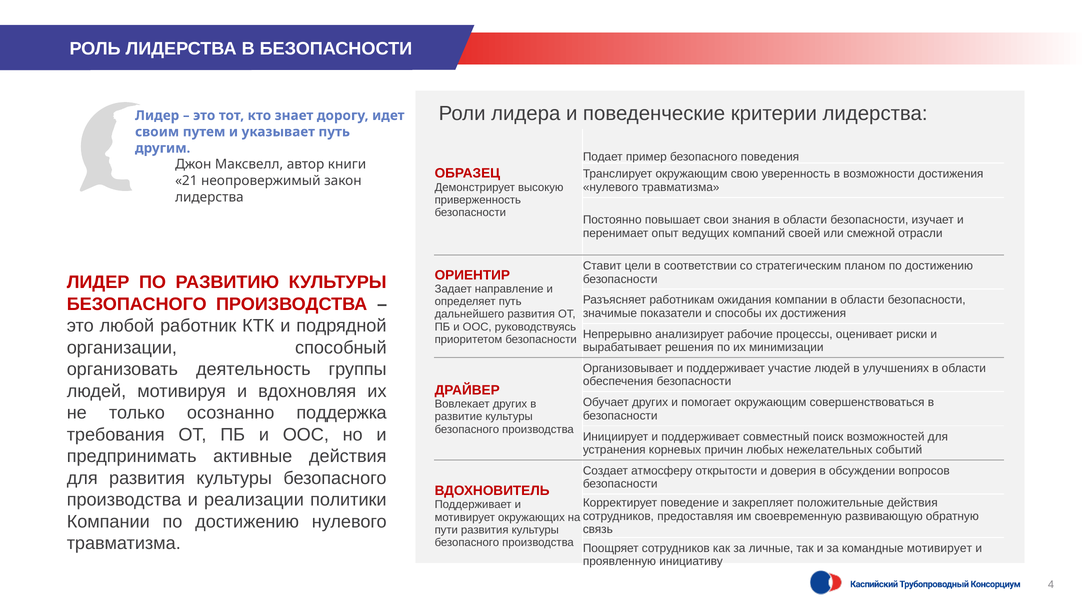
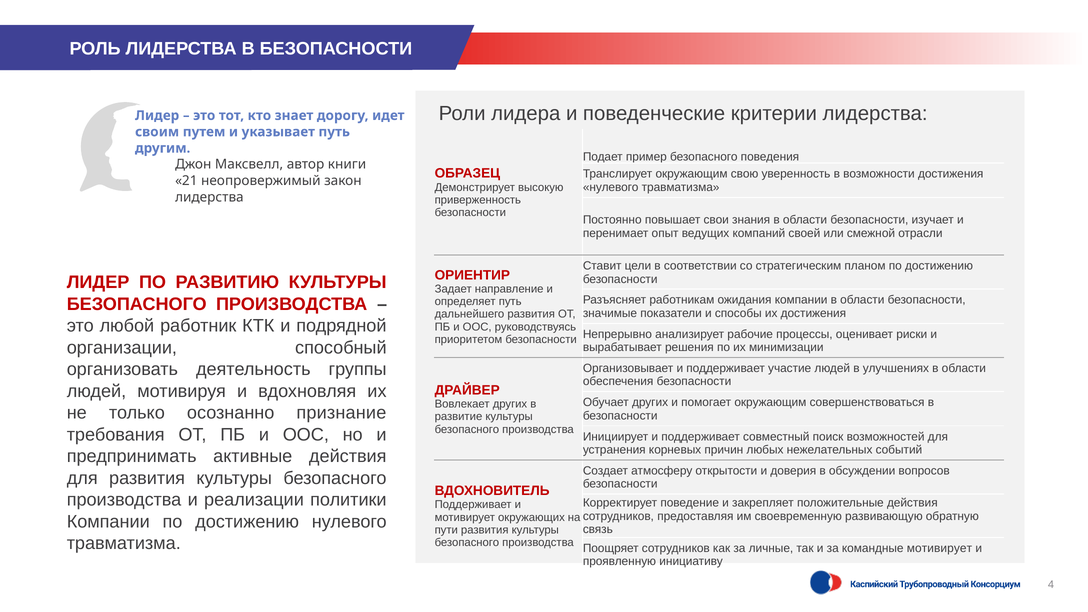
поддержка: поддержка -> признание (341, 413)
